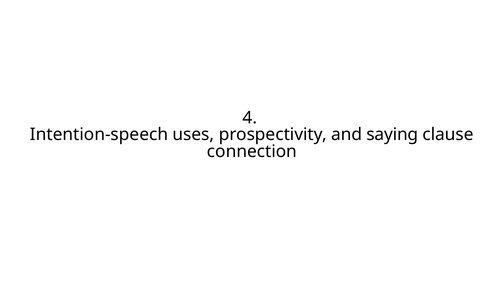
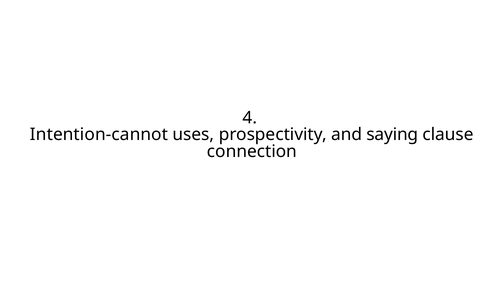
Intention-speech: Intention-speech -> Intention-cannot (99, 135)
